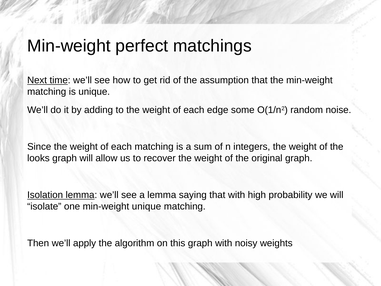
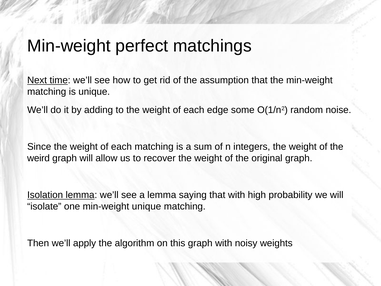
looks: looks -> weird (38, 158)
